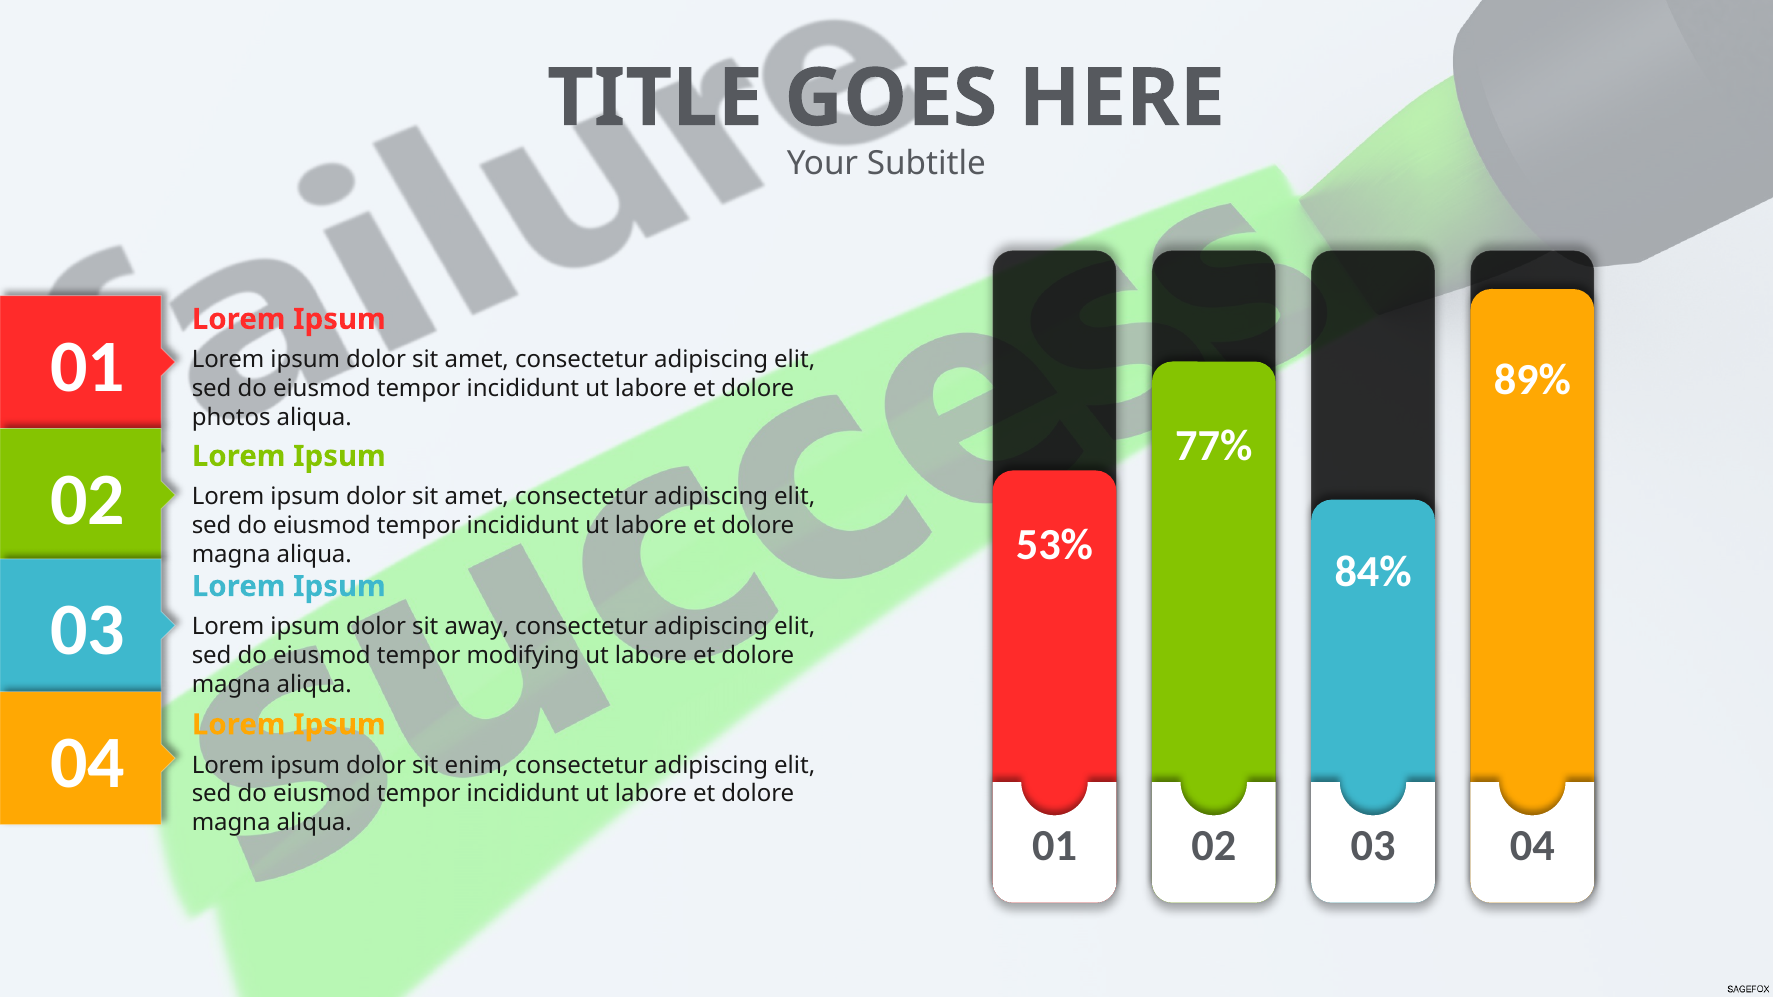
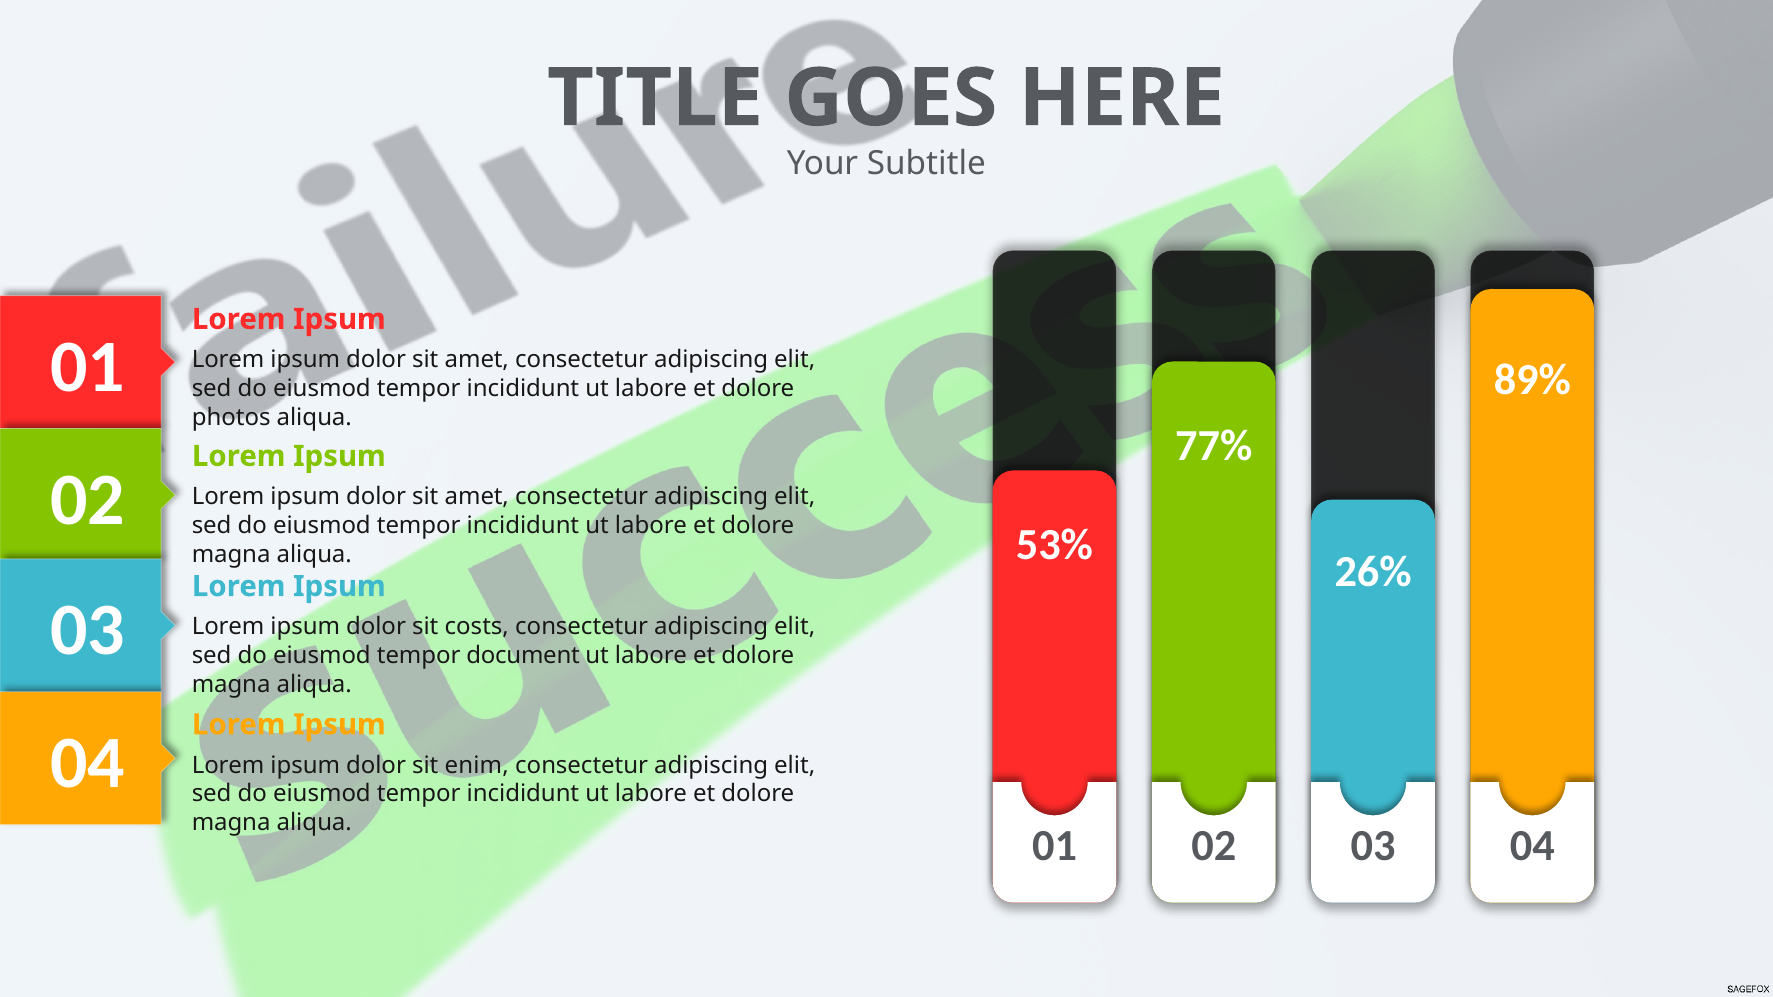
84%: 84% -> 26% (1373, 572)
away: away -> costs (477, 627)
modifying: modifying -> document (523, 656)
